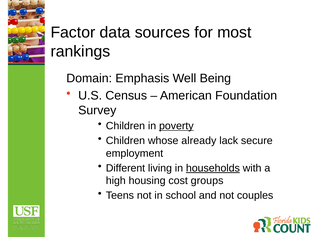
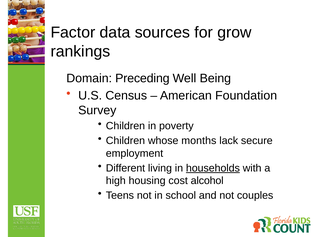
most: most -> grow (234, 32)
Emphasis: Emphasis -> Preceding (142, 78)
poverty underline: present -> none (176, 126)
already: already -> months (199, 141)
groups: groups -> alcohol (207, 181)
